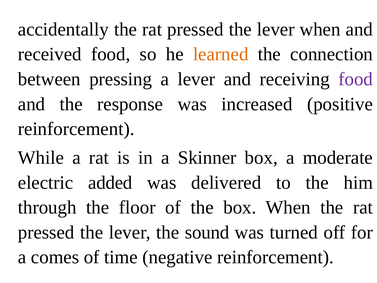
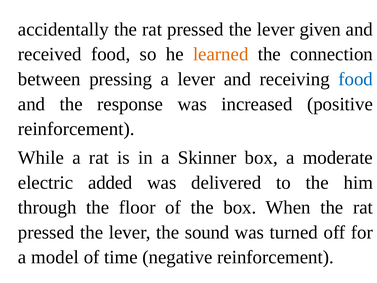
lever when: when -> given (320, 29)
food colour: purple -> blue (356, 79)
comes: comes -> model (55, 257)
